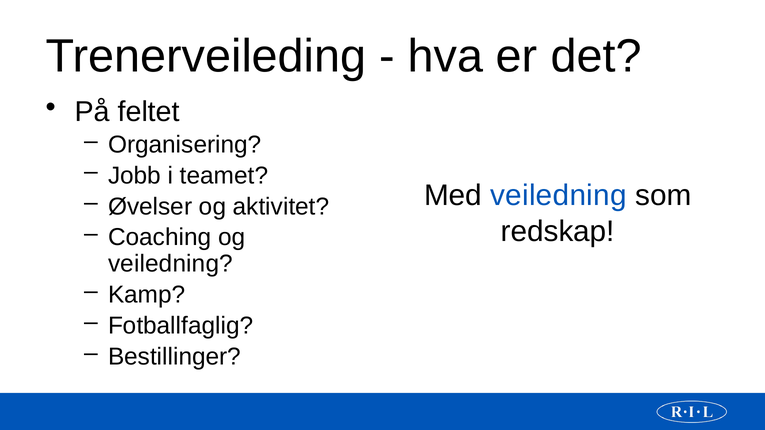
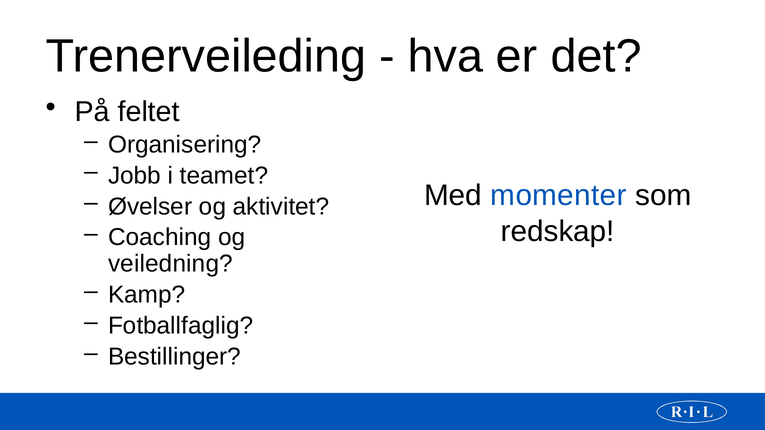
Med veiledning: veiledning -> momenter (558, 196)
